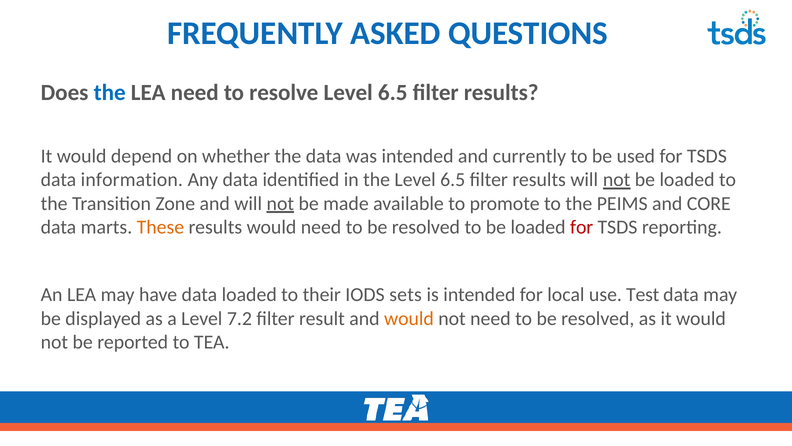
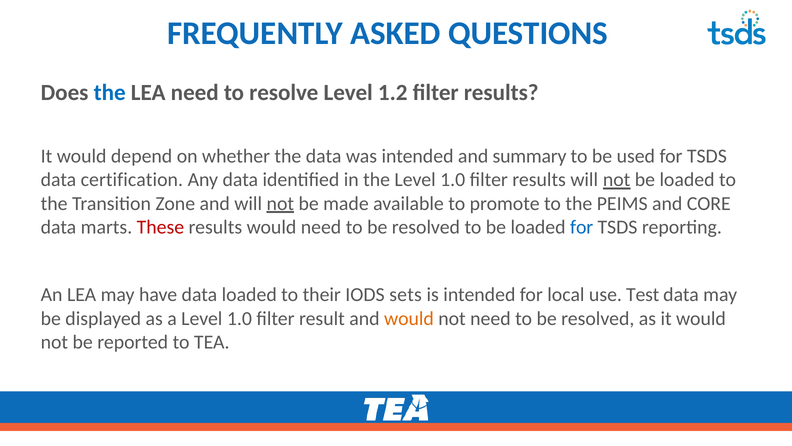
resolve Level 6.5: 6.5 -> 1.2 (393, 93)
currently: currently -> summary (530, 156)
information: information -> certification (132, 180)
the Level 6.5: 6.5 -> 1.0 (453, 180)
These colour: orange -> red (160, 227)
for colour: red -> blue (582, 227)
a Level 7.2: 7.2 -> 1.0 (239, 318)
